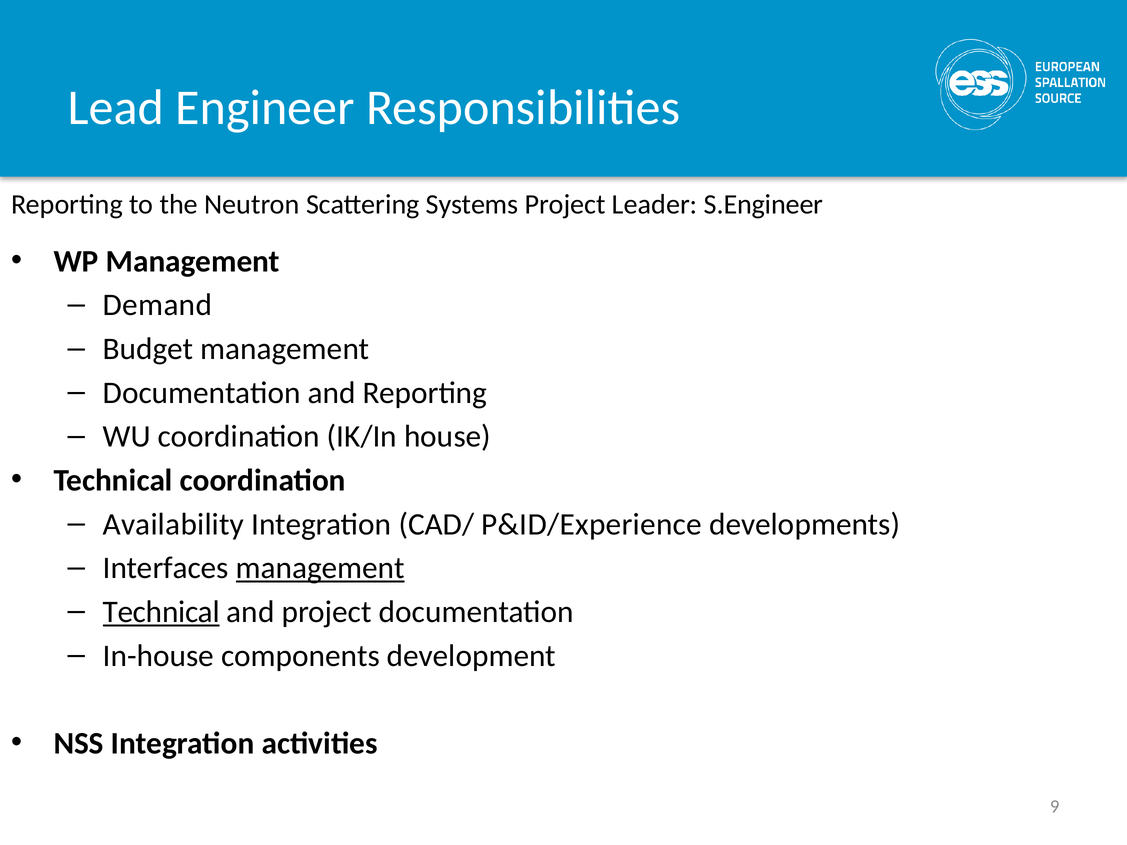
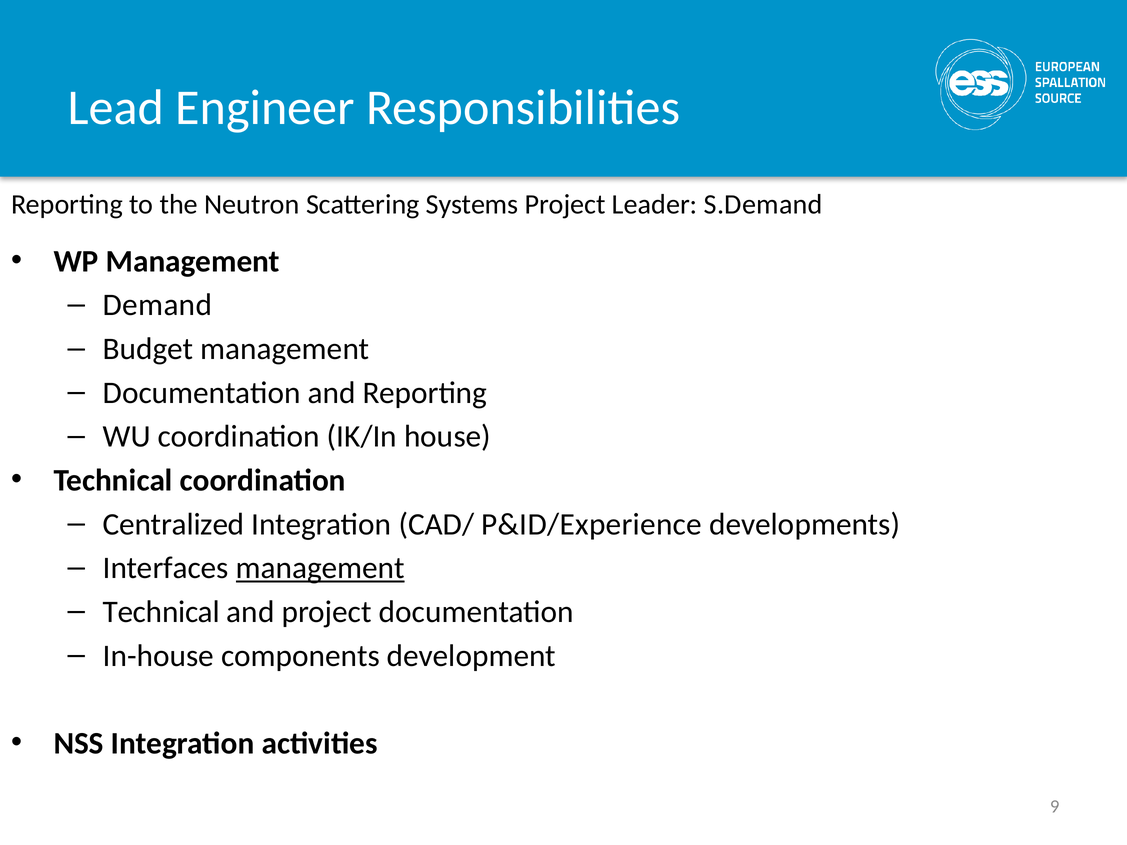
S.Engineer: S.Engineer -> S.Demand (763, 204)
Availability: Availability -> Centralized (174, 524)
Technical underline: present -> none (161, 612)
